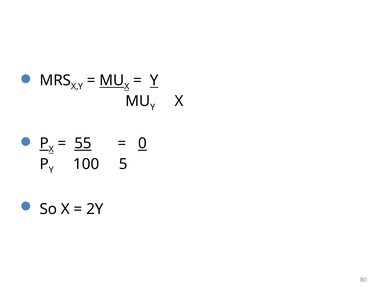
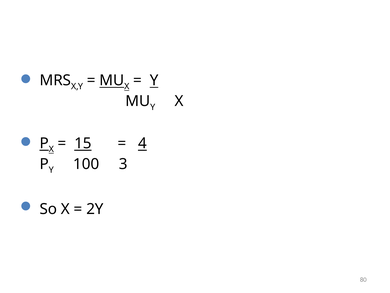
55: 55 -> 15 (83, 143)
0: 0 -> 4 (142, 143)
5: 5 -> 3 (123, 164)
